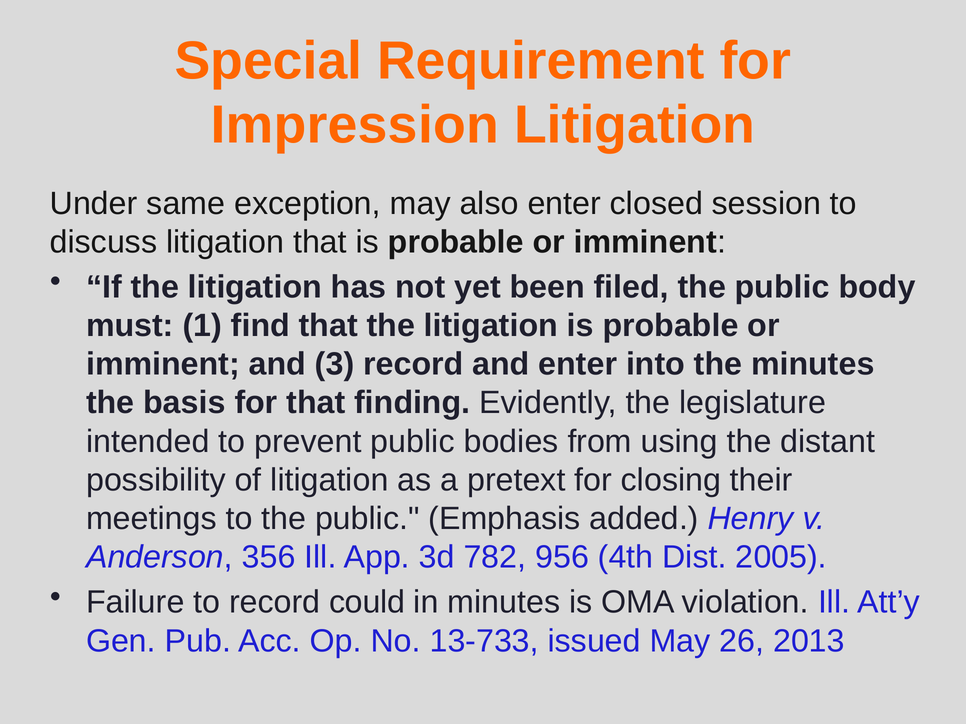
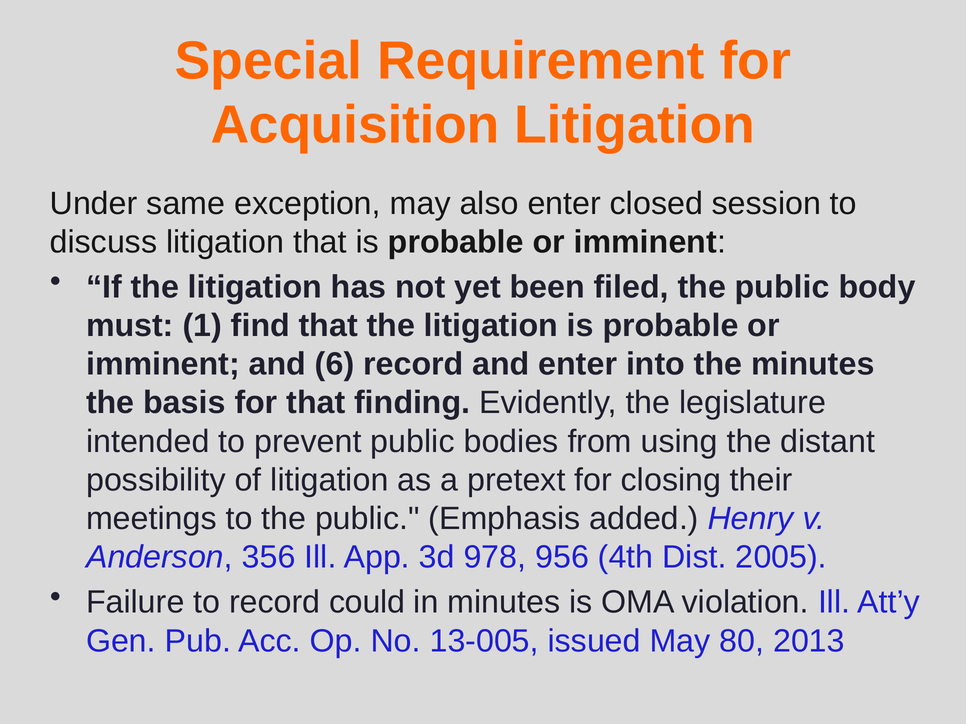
Impression: Impression -> Acquisition (355, 125)
3: 3 -> 6 (335, 365)
782: 782 -> 978 (495, 558)
13-733: 13-733 -> 13-005 (484, 641)
26: 26 -> 80 (742, 641)
